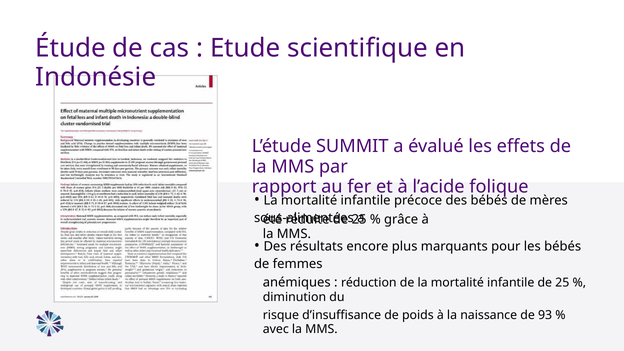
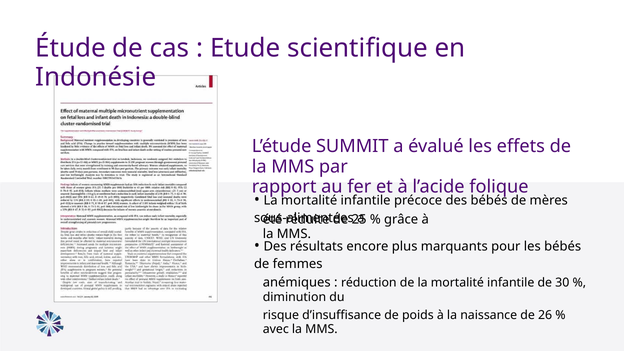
infantile de 25: 25 -> 30 (562, 282)
93: 93 -> 26 (545, 315)
